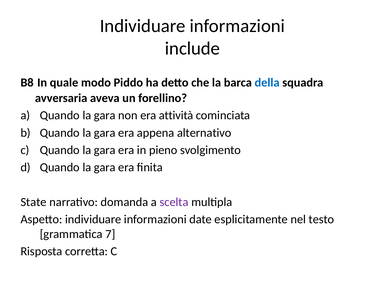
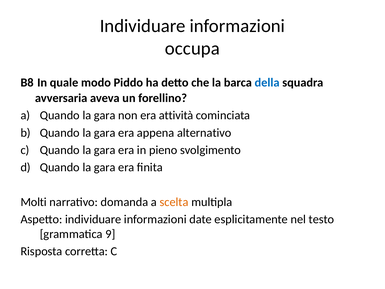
include: include -> occupa (192, 48)
State: State -> Molti (34, 202)
scelta colour: purple -> orange (174, 202)
7: 7 -> 9 (110, 234)
